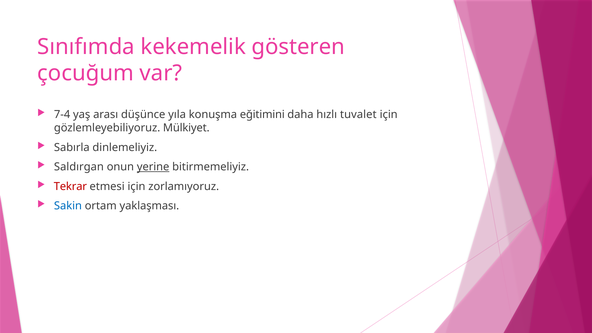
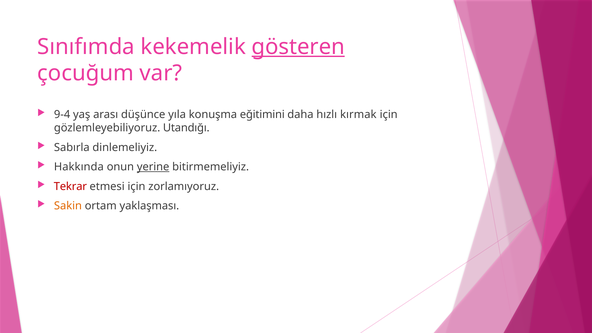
gösteren underline: none -> present (298, 47)
7-4: 7-4 -> 9-4 (62, 115)
tuvalet: tuvalet -> kırmak (358, 115)
Mülkiyet: Mülkiyet -> Utandığı (186, 128)
Saldırgan: Saldırgan -> Hakkında (79, 167)
Sakin colour: blue -> orange (68, 206)
